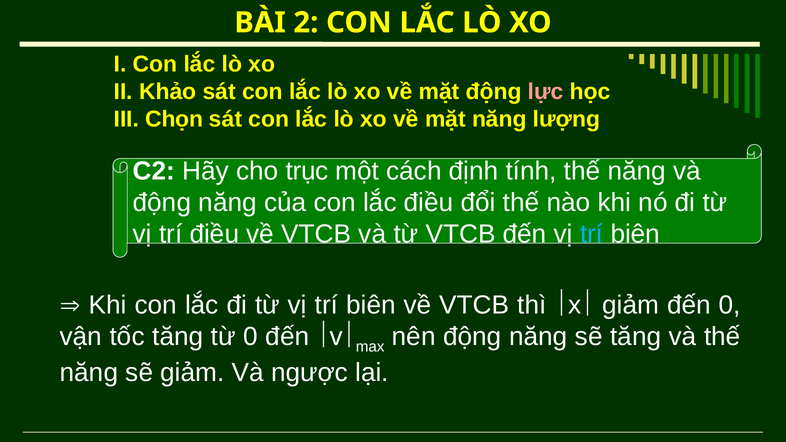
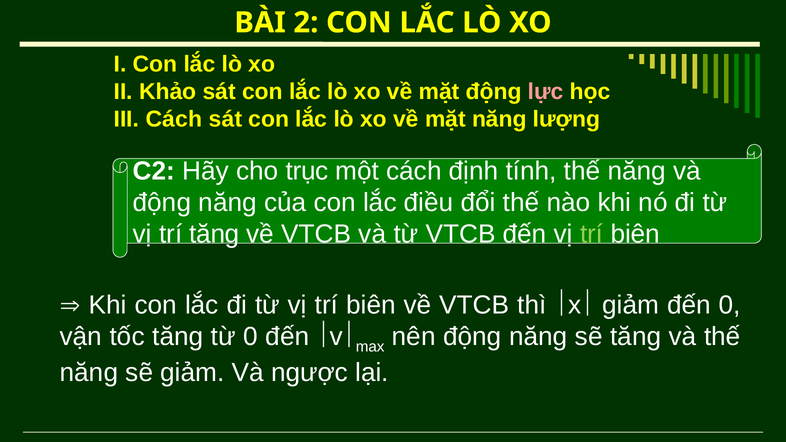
III Chọn: Chọn -> Cách (174, 119)
trí điều: điều -> tăng (214, 234)
trí colour: light blue -> light green (592, 234)
